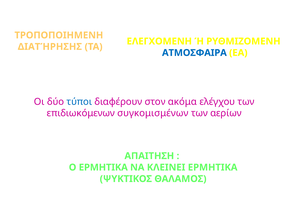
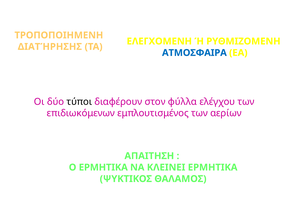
τύποι colour: blue -> black (79, 102)
ακόμα: ακόμα -> φύλλα (182, 102)
συγκομισμένων: συγκομισμένων -> εμπλουτισμένος (153, 113)
